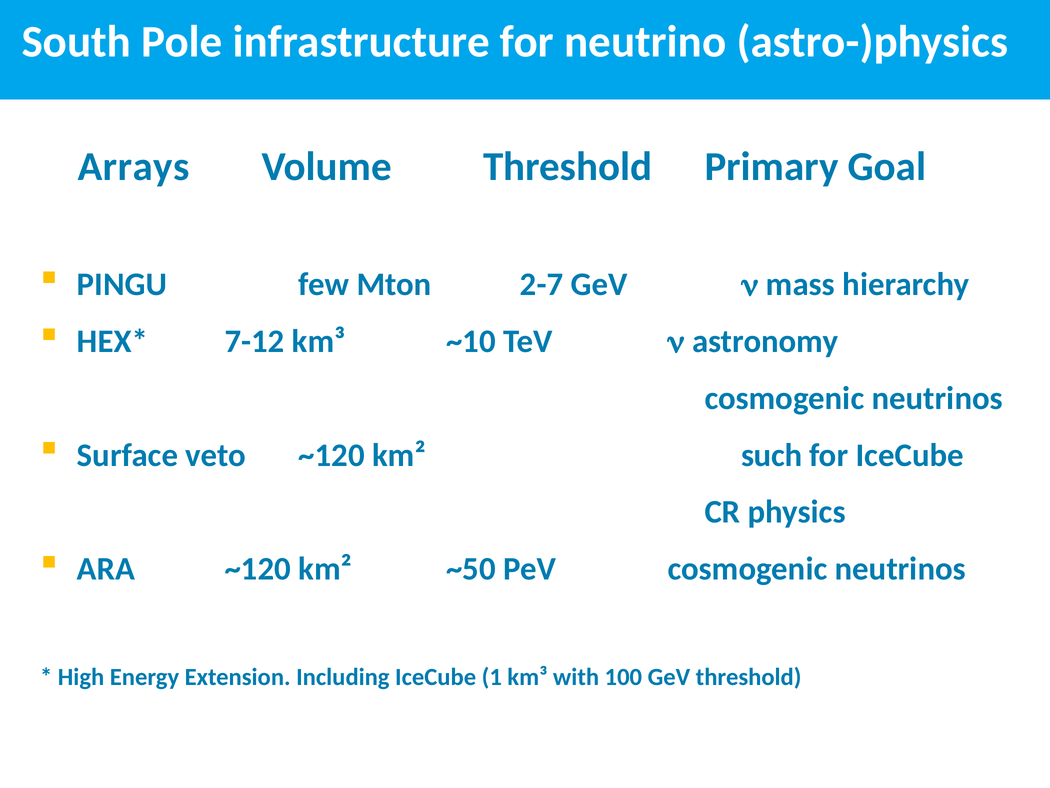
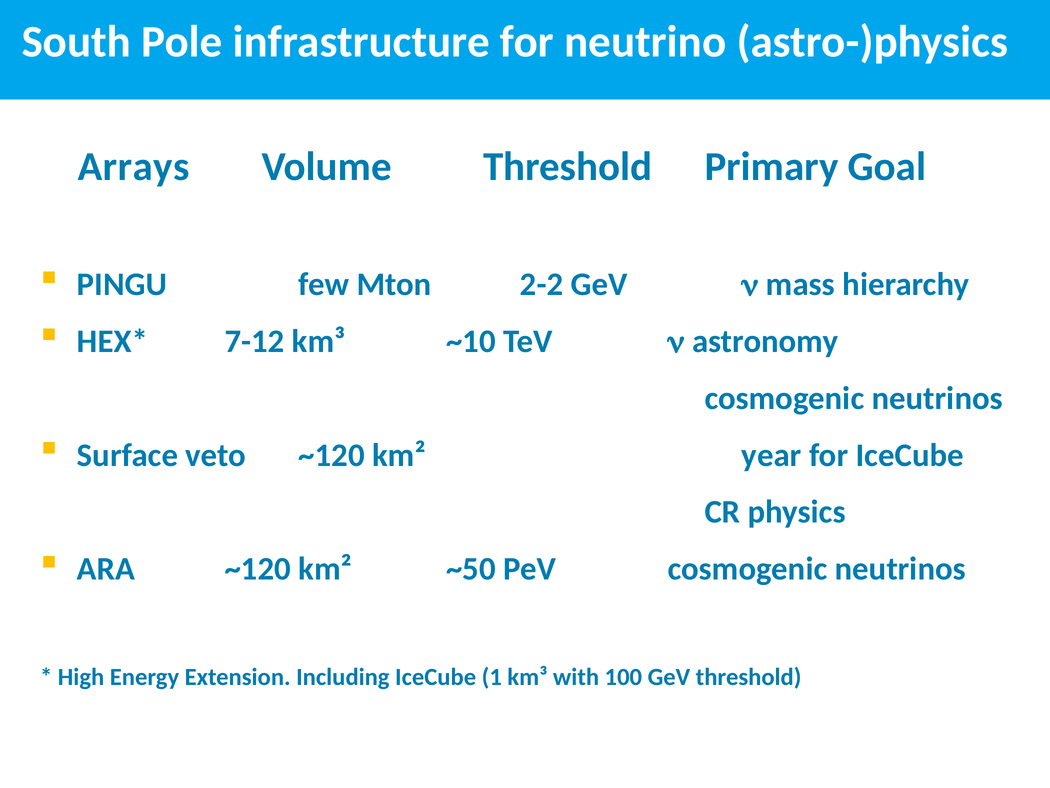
2-7: 2-7 -> 2-2 (542, 284)
such: such -> year (772, 455)
